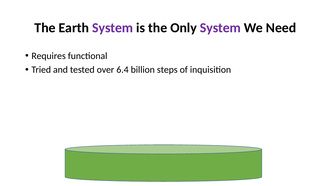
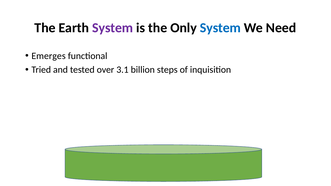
System colour: purple -> blue (220, 28)
Requires: Requires -> Emerges (49, 56)
6.4: 6.4 -> 3.1 (123, 70)
